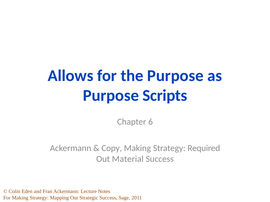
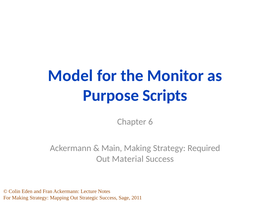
Allows: Allows -> Model (70, 76)
the Purpose: Purpose -> Monitor (175, 76)
Copy: Copy -> Main (112, 149)
